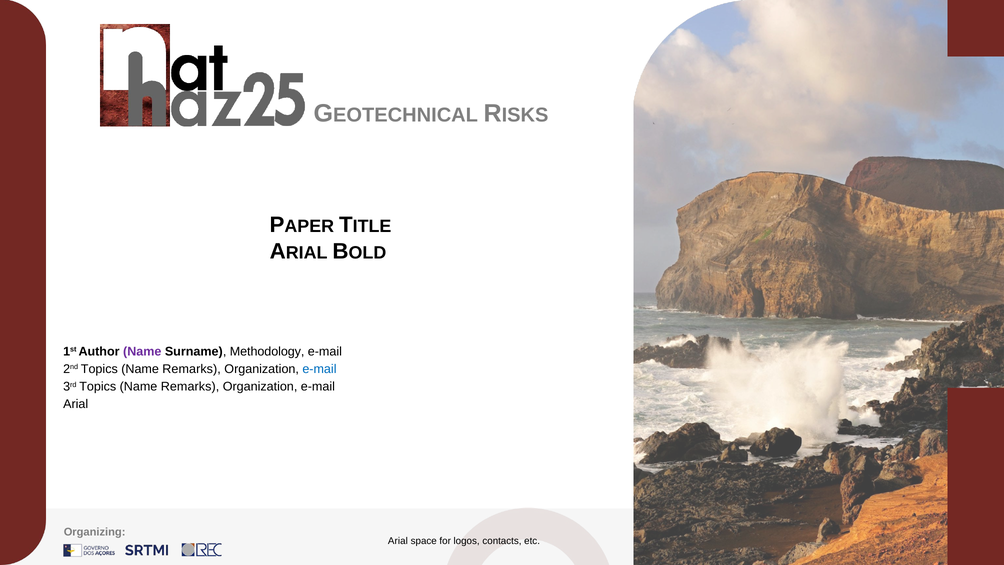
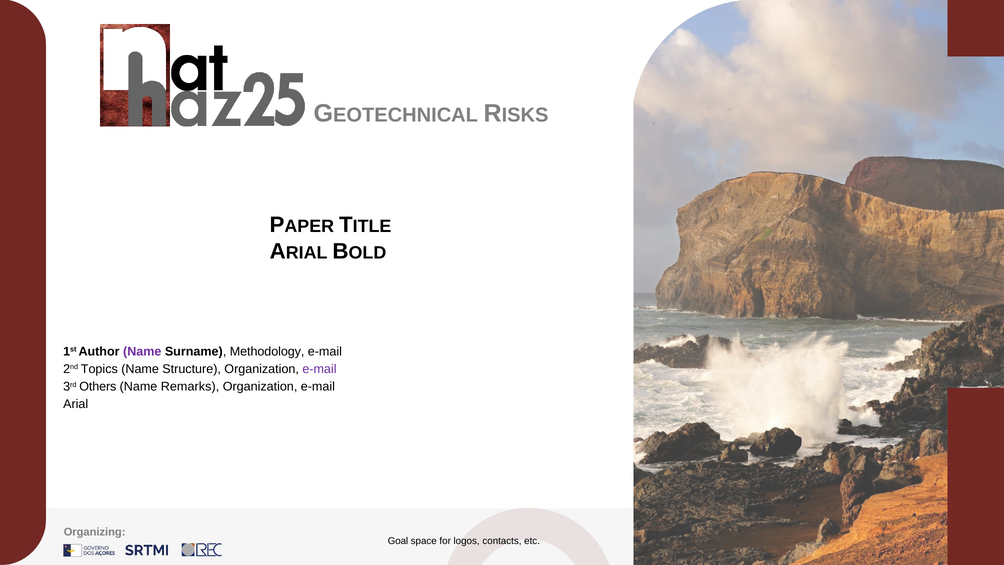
Remarks: Remarks -> Structure (192, 369)
e-mail colour: blue -> purple (319, 369)
3rd Topics: Topics -> Others (98, 386)
Arial: Arial -> Goal (398, 541)
